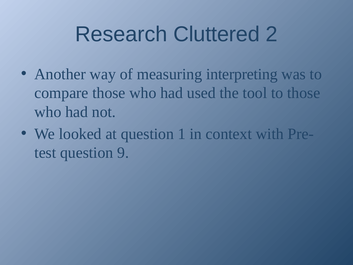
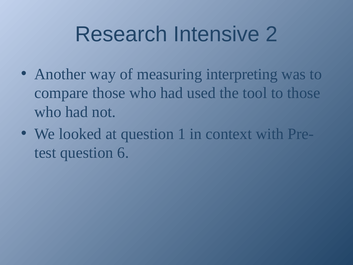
Cluttered: Cluttered -> Intensive (217, 34)
9: 9 -> 6 (123, 153)
